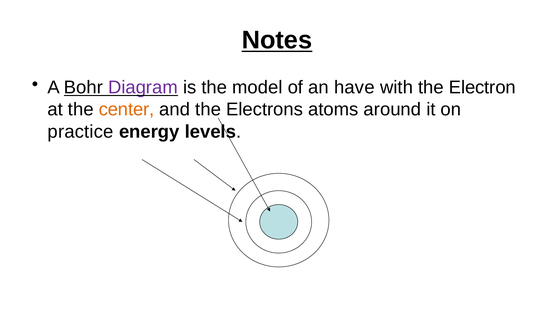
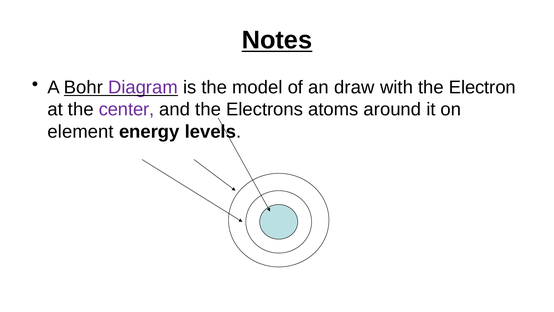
have: have -> draw (354, 87)
center colour: orange -> purple (127, 109)
practice: practice -> element (81, 131)
